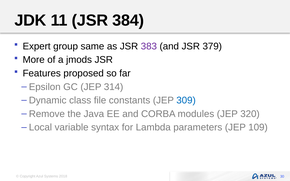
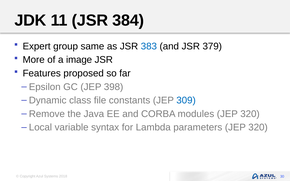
383 colour: purple -> blue (149, 46)
jmods: jmods -> image (79, 60)
314: 314 -> 398 (114, 87)
parameters JEP 109: 109 -> 320 (258, 128)
